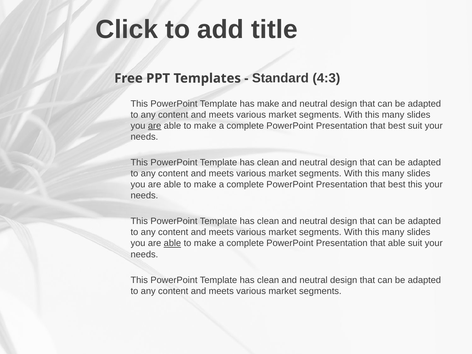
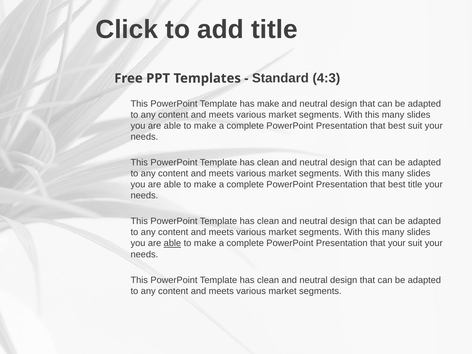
are underline: present -> none (155, 126)
best this: this -> title (415, 185)
that able: able -> your (397, 243)
